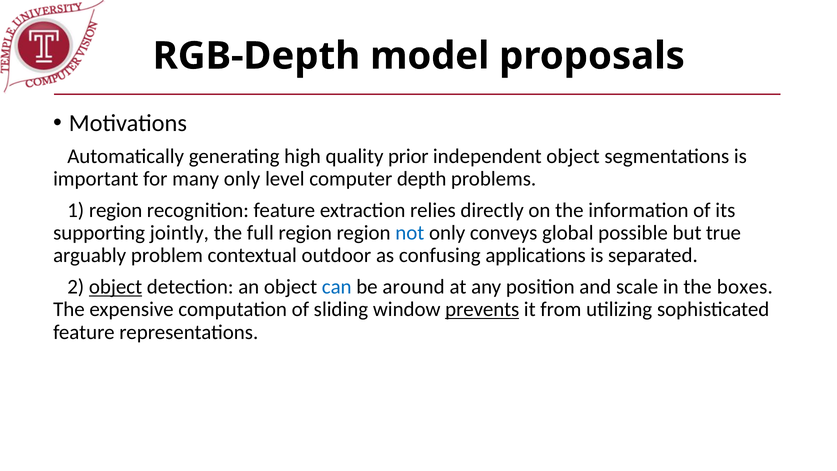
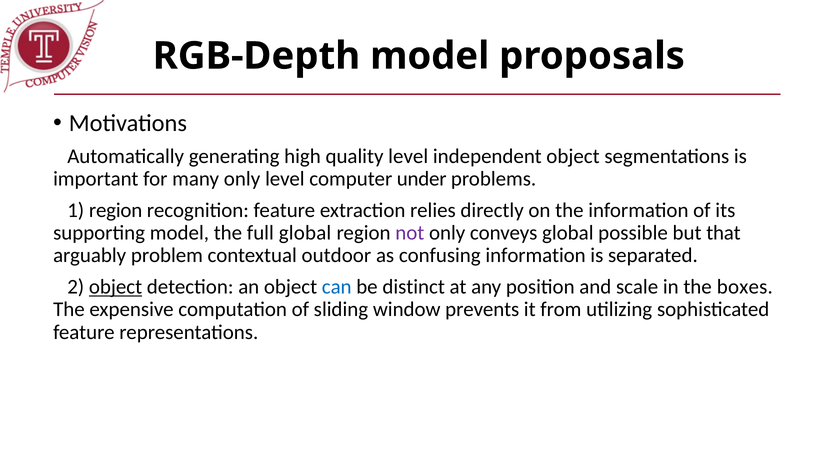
quality prior: prior -> level (408, 156)
depth: depth -> under (422, 179)
supporting jointly: jointly -> model (179, 233)
full region: region -> global (305, 233)
not colour: blue -> purple (410, 233)
true: true -> that (723, 233)
confusing applications: applications -> information (536, 255)
around: around -> distinct (414, 287)
prevents underline: present -> none (482, 309)
